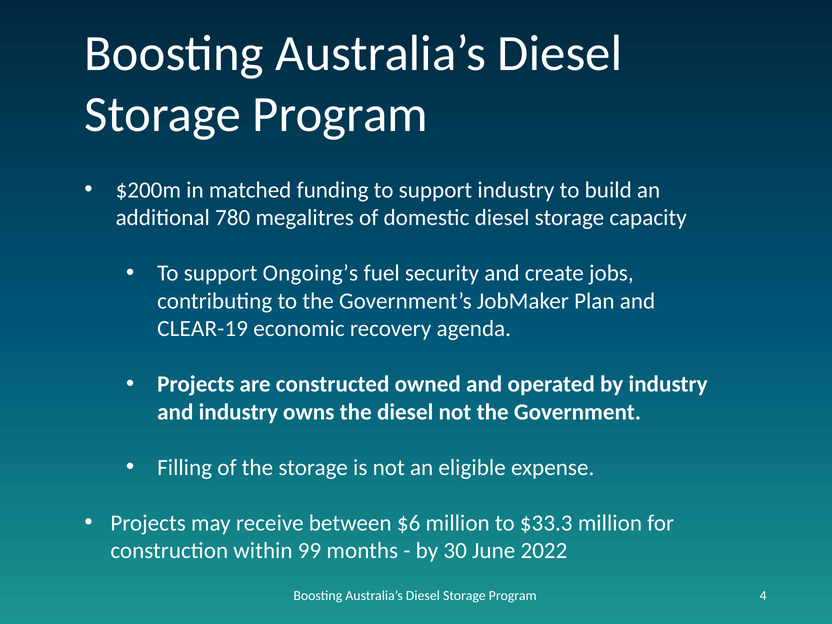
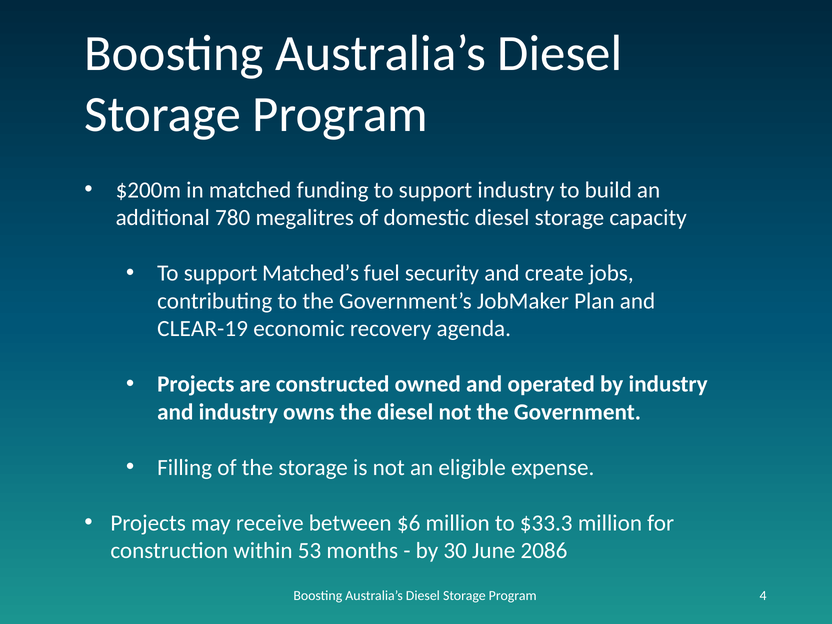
Ongoing’s: Ongoing’s -> Matched’s (311, 273)
99: 99 -> 53 (310, 551)
2022: 2022 -> 2086 (544, 551)
